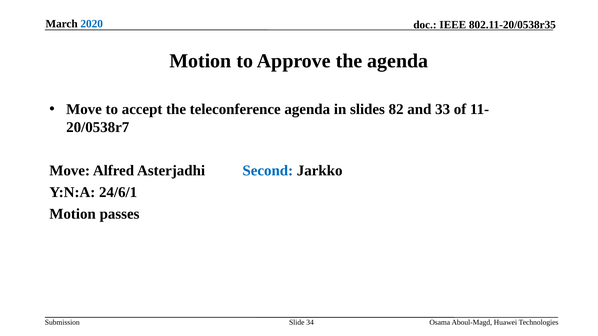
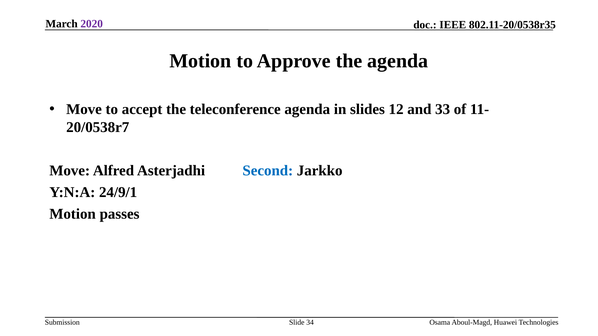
2020 colour: blue -> purple (92, 24)
82: 82 -> 12 (396, 109)
24/6/1: 24/6/1 -> 24/9/1 (118, 192)
